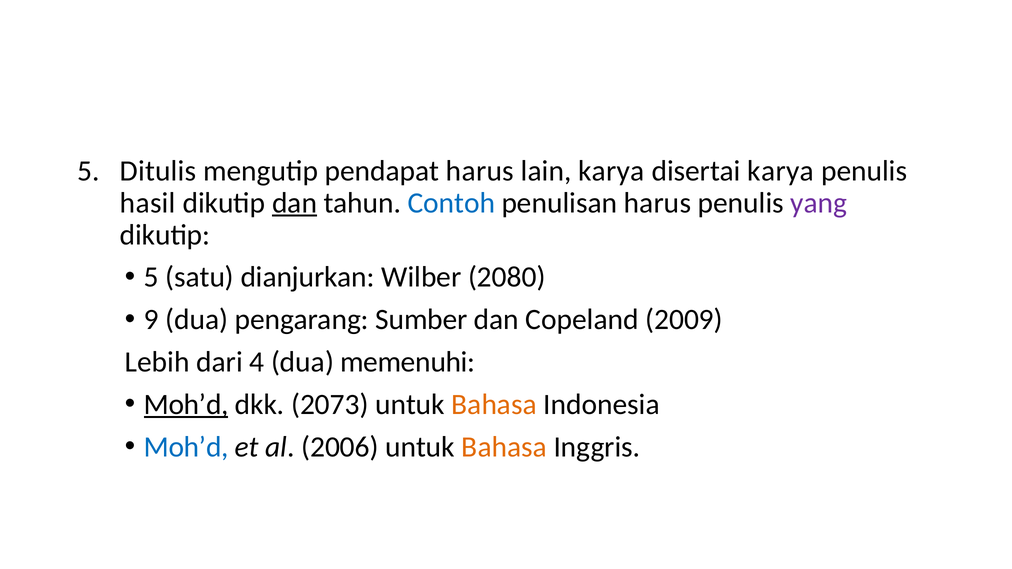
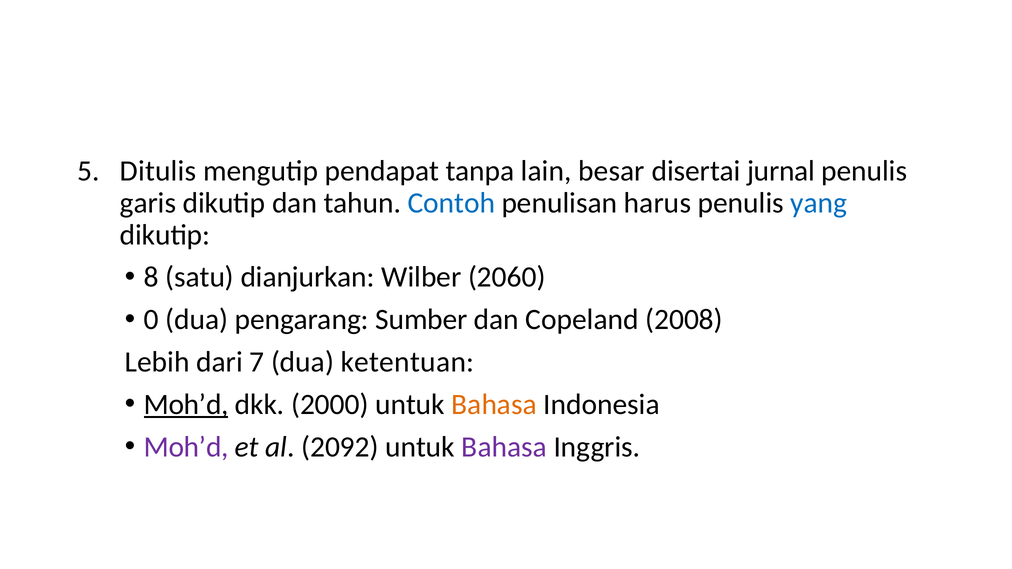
pendapat harus: harus -> tanpa (480, 171)
lain karya: karya -> besar (611, 171)
disertai karya: karya -> jurnal (781, 171)
hasil: hasil -> garis (148, 203)
dan underline: present -> none (295, 203)
yang colour: purple -> blue (819, 203)
5: 5 -> 8 (151, 277)
2080: 2080 -> 2060 (507, 277)
9: 9 -> 0 (151, 320)
2009: 2009 -> 2008 (684, 320)
4: 4 -> 7 (257, 362)
memenuhi: memenuhi -> ketentuan (407, 362)
2073: 2073 -> 2000 (330, 405)
Moh’d colour: blue -> purple (186, 447)
2006: 2006 -> 2092 (340, 447)
Bahasa colour: orange -> purple (504, 447)
